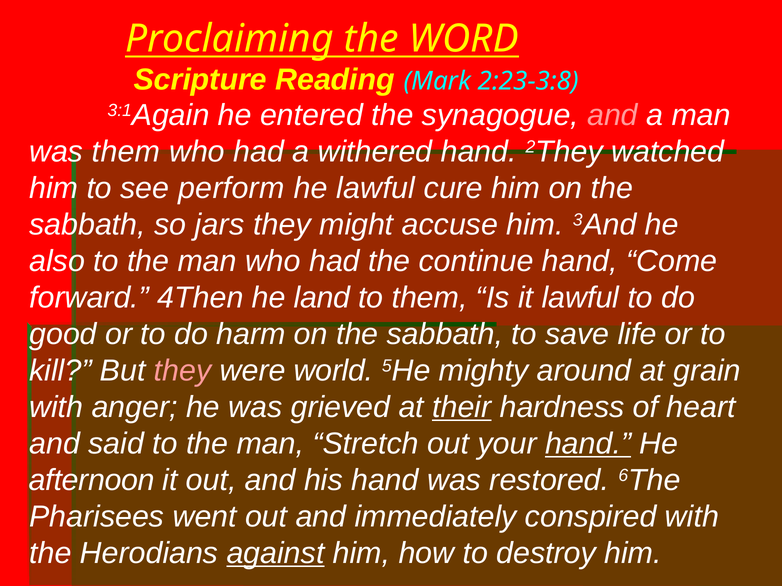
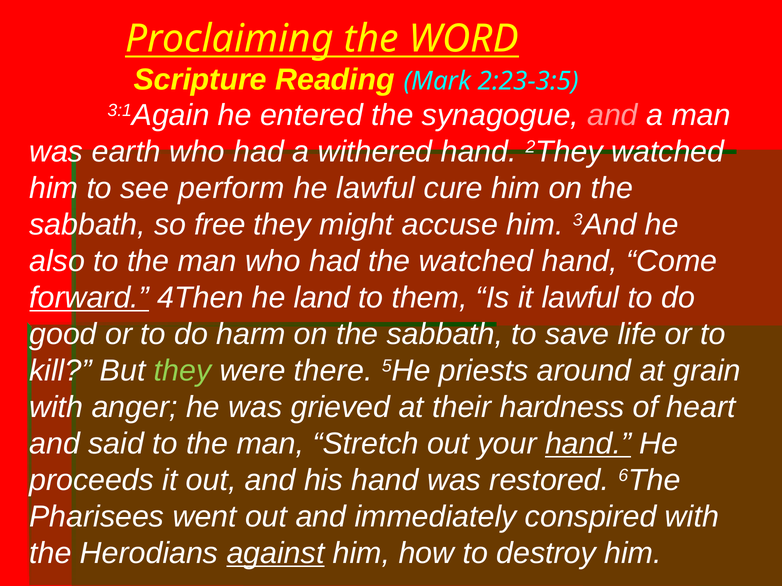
2:23-3:8: 2:23-3:8 -> 2:23-3:5 (528, 81)
was them: them -> earth (126, 152)
jars: jars -> free (220, 225)
the continue: continue -> watched (476, 261)
forward underline: none -> present (89, 298)
they colour: pink -> light green (183, 371)
world: world -> there (333, 371)
mighty: mighty -> priests (484, 371)
their underline: present -> none (462, 408)
afternoon: afternoon -> proceeds (92, 481)
